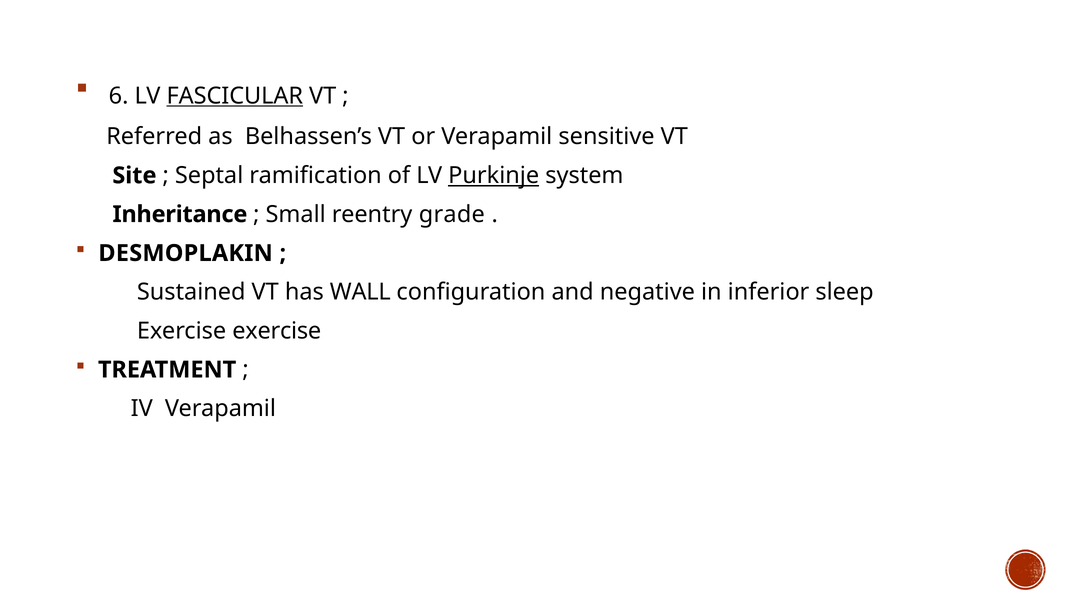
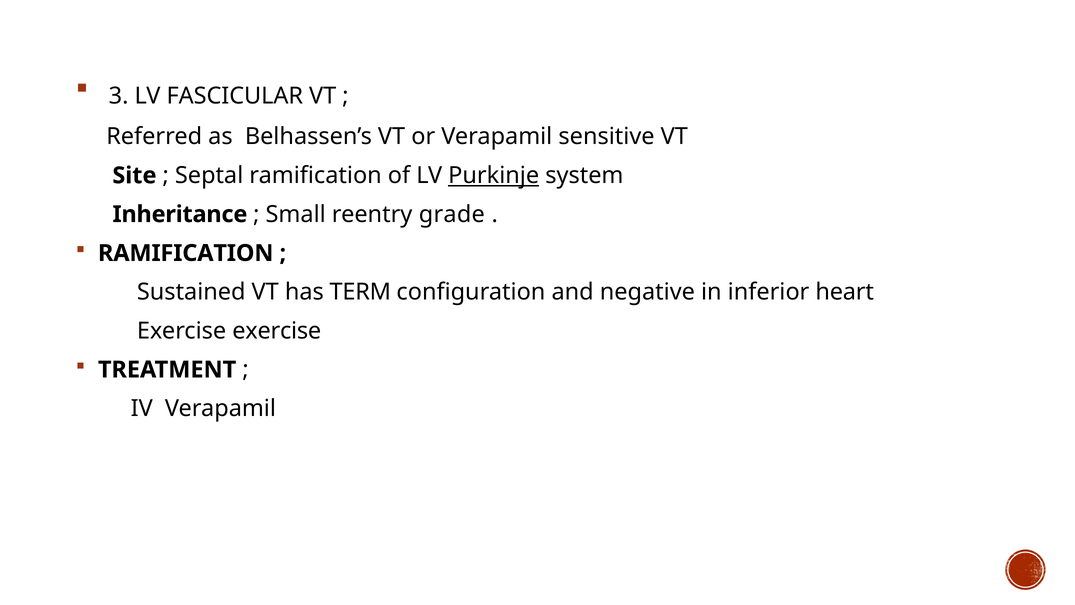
6: 6 -> 3 (119, 96)
FASCICULAR underline: present -> none (235, 96)
DESMOPLAKIN: DESMOPLAKIN -> RAMIFICATION (186, 253)
WALL: WALL -> TERM (360, 292)
sleep: sleep -> heart (845, 292)
